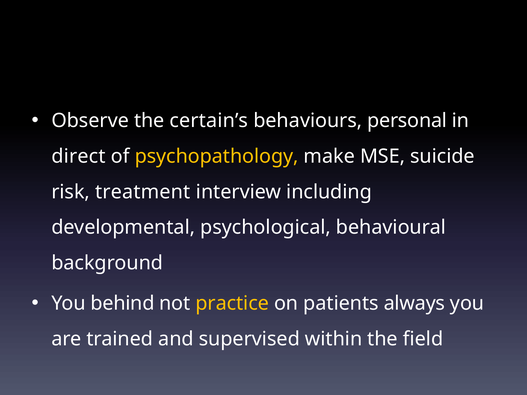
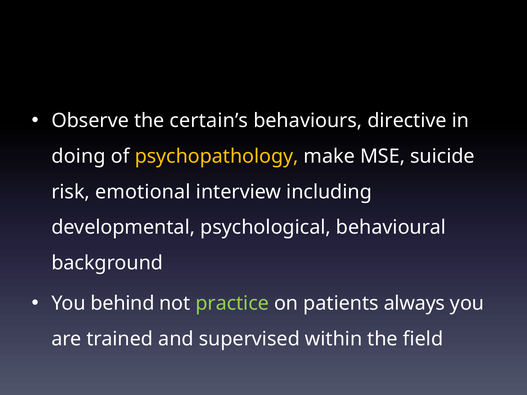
personal: personal -> directive (407, 121)
direct: direct -> doing (78, 156)
treatment: treatment -> emotional (143, 192)
practice colour: yellow -> light green (232, 303)
